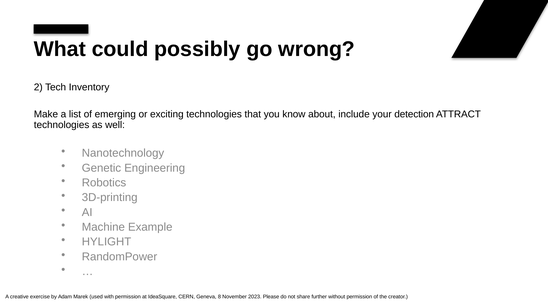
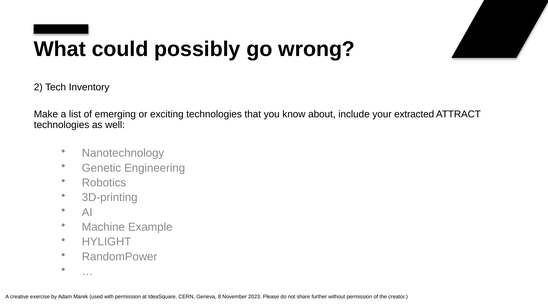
detection: detection -> extracted (414, 114)
